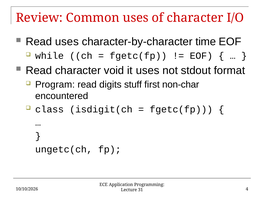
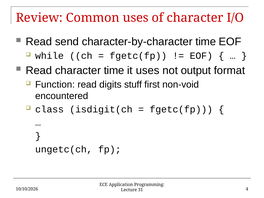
Read uses: uses -> send (67, 42)
character void: void -> time (114, 70)
stdout: stdout -> output (196, 70)
Program: Program -> Function (55, 85)
non-char: non-char -> non-void (181, 85)
